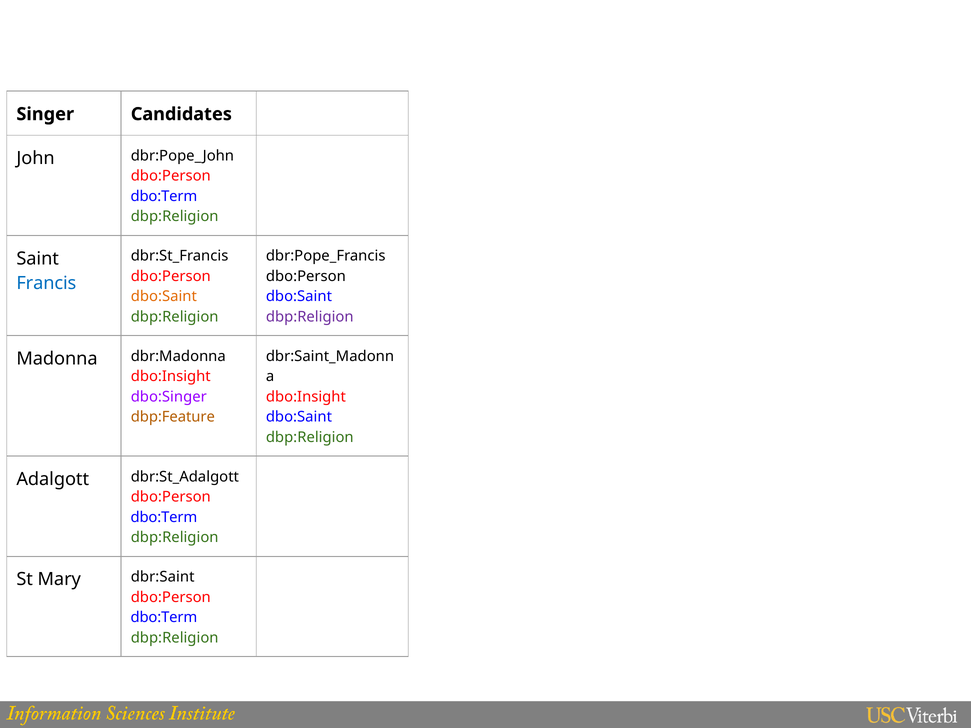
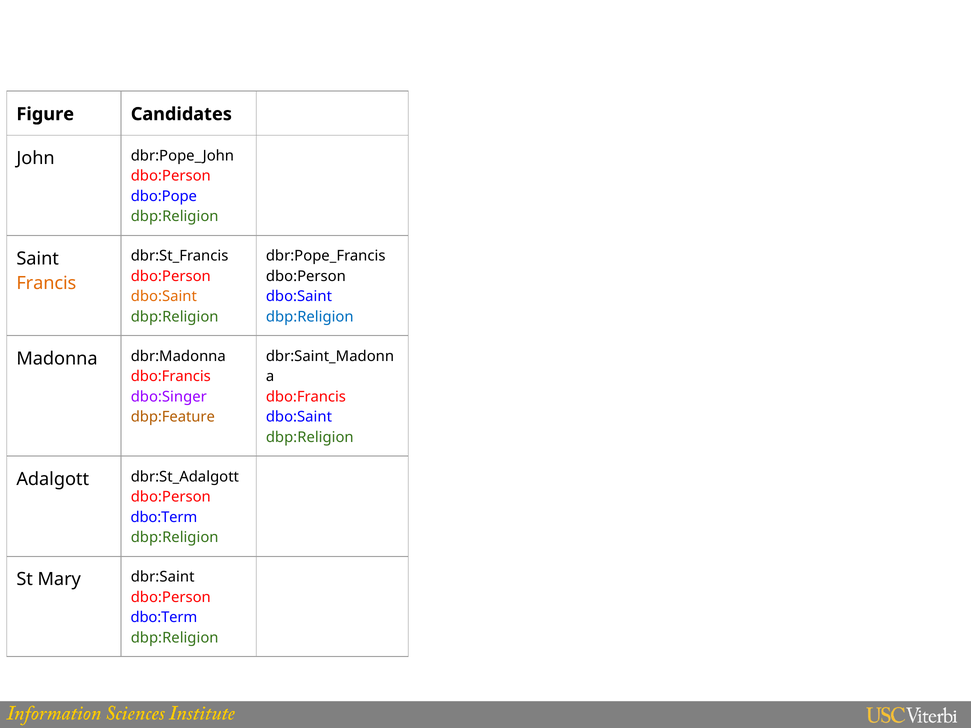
Singer: Singer -> Figure (45, 114)
dbo:Term: dbo:Term -> dbo:Pope (164, 196)
Francis colour: blue -> orange (46, 283)
dbp:Religion colour: purple -> blue (310, 317)
dbo:Insight: dbo:Insight -> dbo:Francis (171, 377)
dbo:Insight: dbo:Insight -> dbo:Francis (306, 397)
